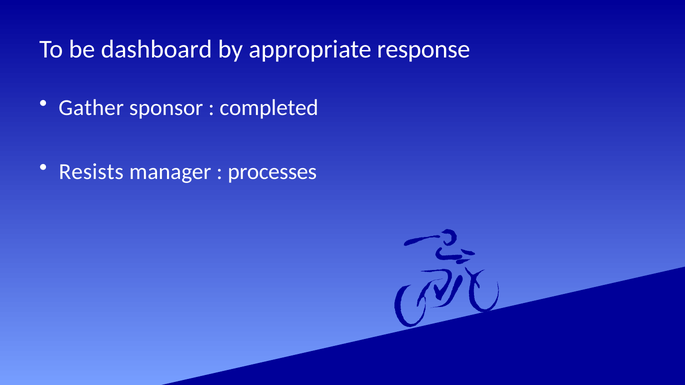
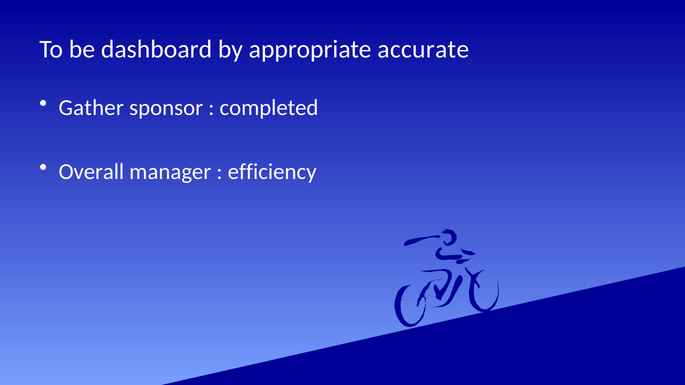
response: response -> accurate (423, 49)
Resists: Resists -> Overall (91, 172)
processes: processes -> efficiency (272, 172)
